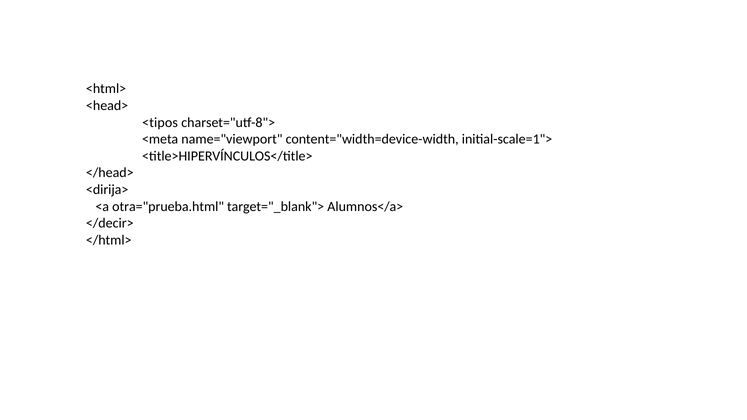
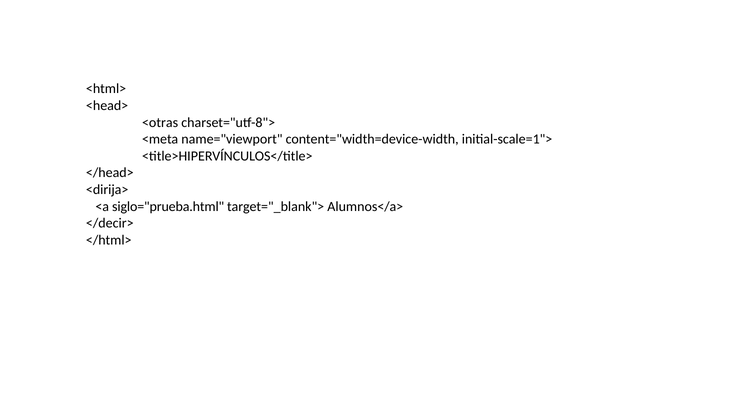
<tipos: <tipos -> <otras (160, 122)
otra="prueba.html: otra="prueba.html -> siglo="prueba.html (168, 207)
